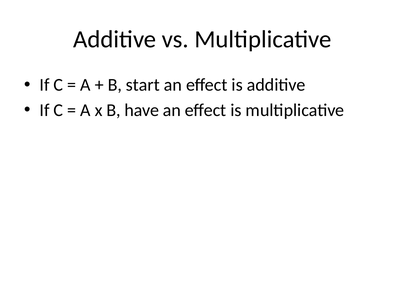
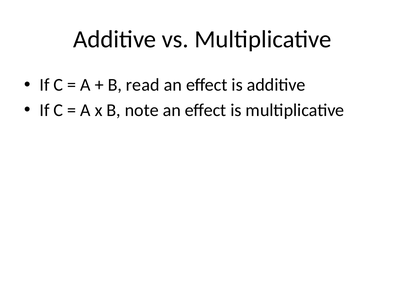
start: start -> read (143, 85)
have: have -> note (142, 110)
